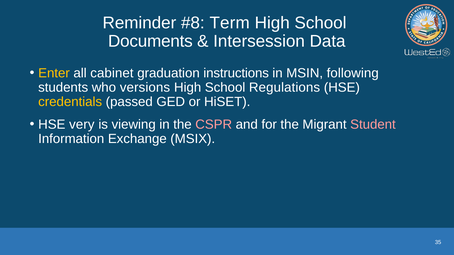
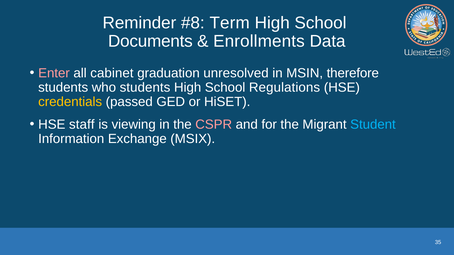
Intersession: Intersession -> Enrollments (259, 41)
Enter colour: yellow -> pink (54, 73)
instructions: instructions -> unresolved (236, 73)
following: following -> therefore (353, 73)
who versions: versions -> students (145, 88)
very: very -> staff (82, 125)
Student colour: pink -> light blue (373, 125)
